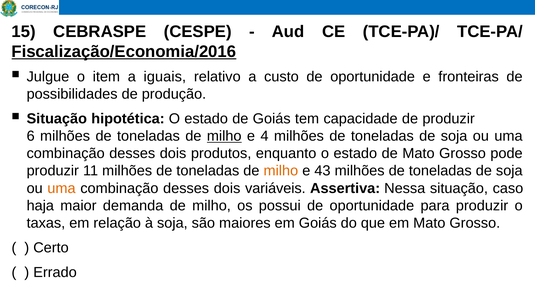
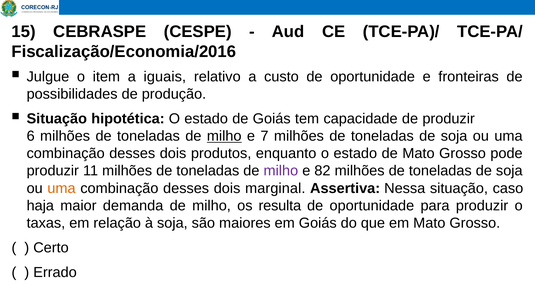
Fiscalização/Economia/2016 underline: present -> none (124, 52)
4: 4 -> 7 (264, 136)
milho colour: orange -> purple (281, 171)
43: 43 -> 82 (322, 171)
variáveis: variáveis -> marginal (275, 188)
possui: possui -> resulta (280, 206)
